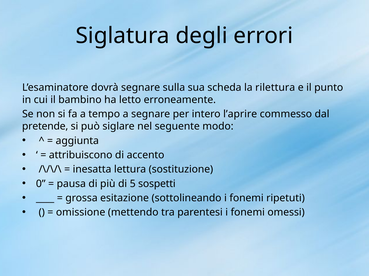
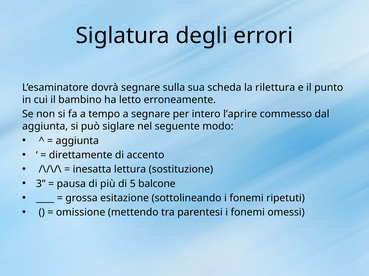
pretende: pretende -> aggiunta (45, 127)
attribuiscono: attribuiscono -> direttamente (81, 155)
0: 0 -> 3 (41, 184)
sospetti: sospetti -> balcone (157, 184)
